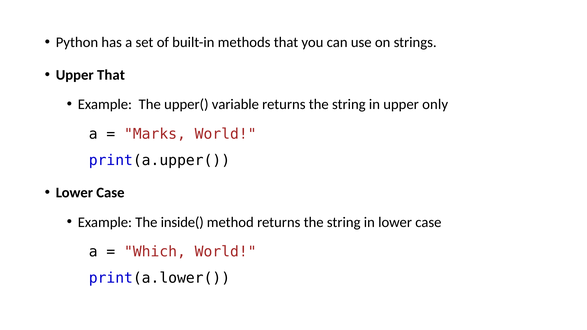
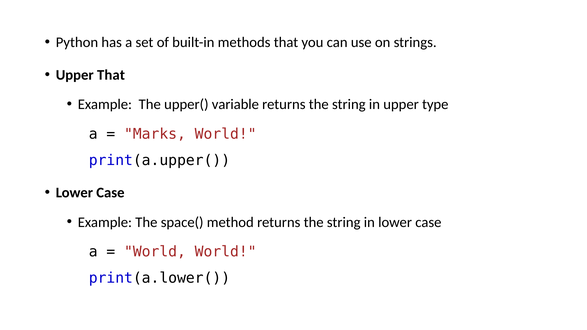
only: only -> type (435, 104)
inside(: inside( -> space( (182, 222)
Which: Which -> World (155, 252)
